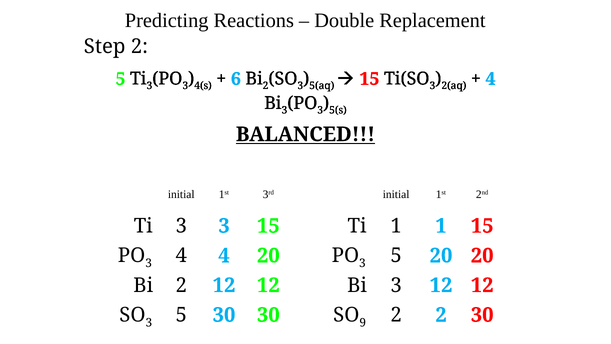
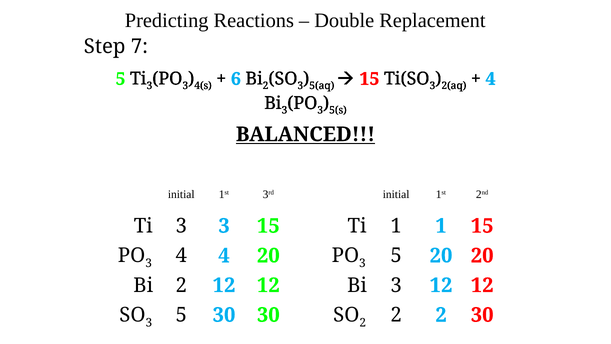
Step 2: 2 -> 7 (139, 46)
9: 9 -> 2 (363, 323)
